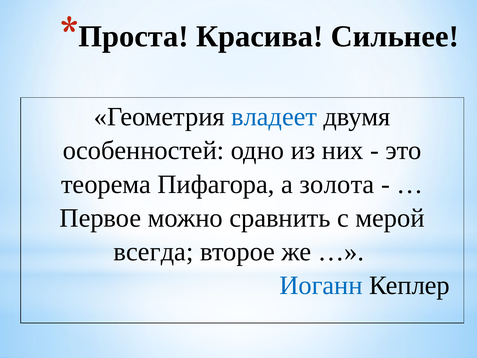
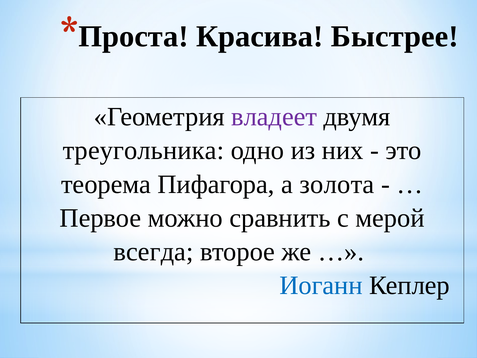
Сильнее: Сильнее -> Быстрее (395, 36)
владеет colour: blue -> purple (274, 117)
особенностей: особенностей -> треугольника (143, 150)
